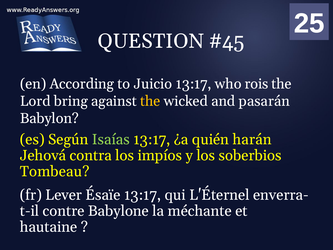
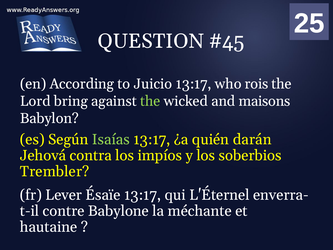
the colour: yellow -> light green (150, 101)
pasarán: pasarán -> maisons (264, 101)
harán: harán -> darán (252, 139)
Tombeau: Tombeau -> Trembler (55, 171)
